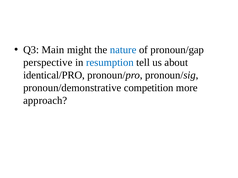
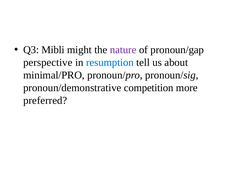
Main: Main -> Mibli (53, 50)
nature colour: blue -> purple (123, 50)
identical/PRO: identical/PRO -> minimal/PRO (54, 75)
approach: approach -> preferred (45, 101)
